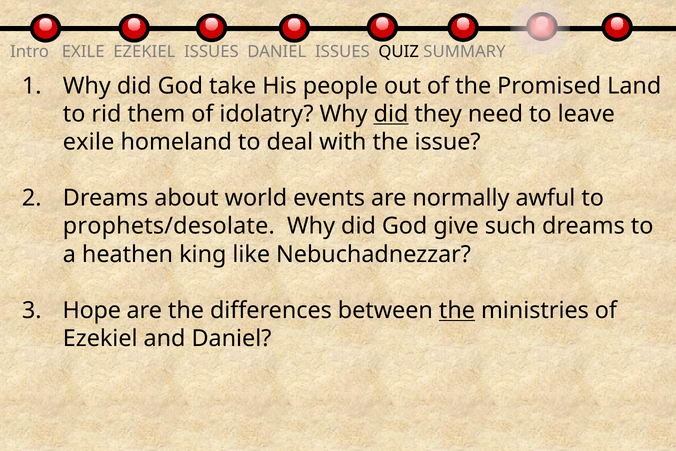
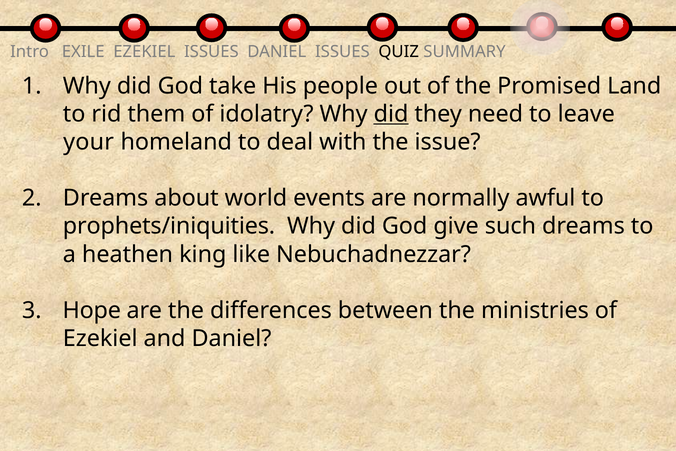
exile: exile -> your (89, 142)
prophets/desolate: prophets/desolate -> prophets/iniquities (169, 226)
the underline: present -> none (457, 310)
